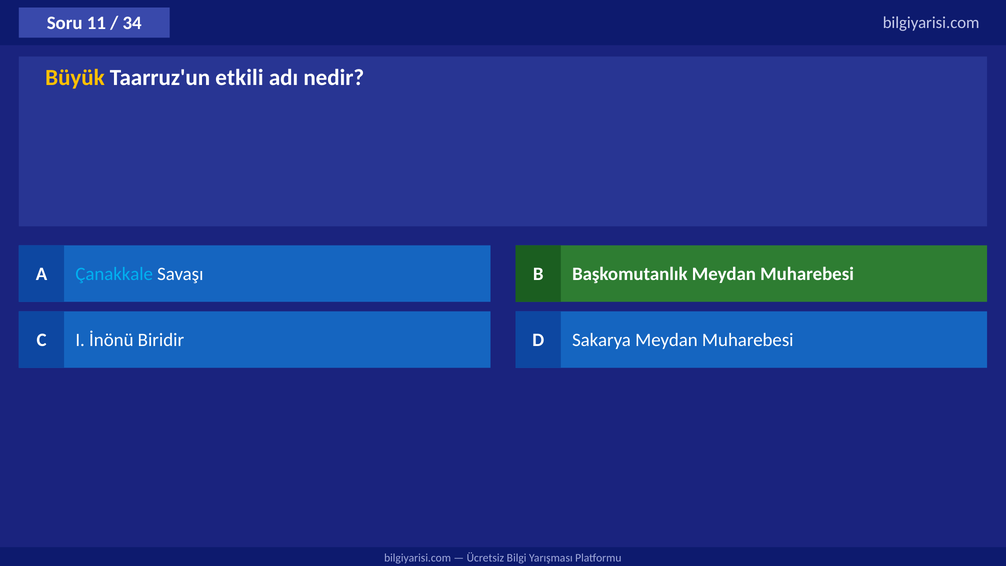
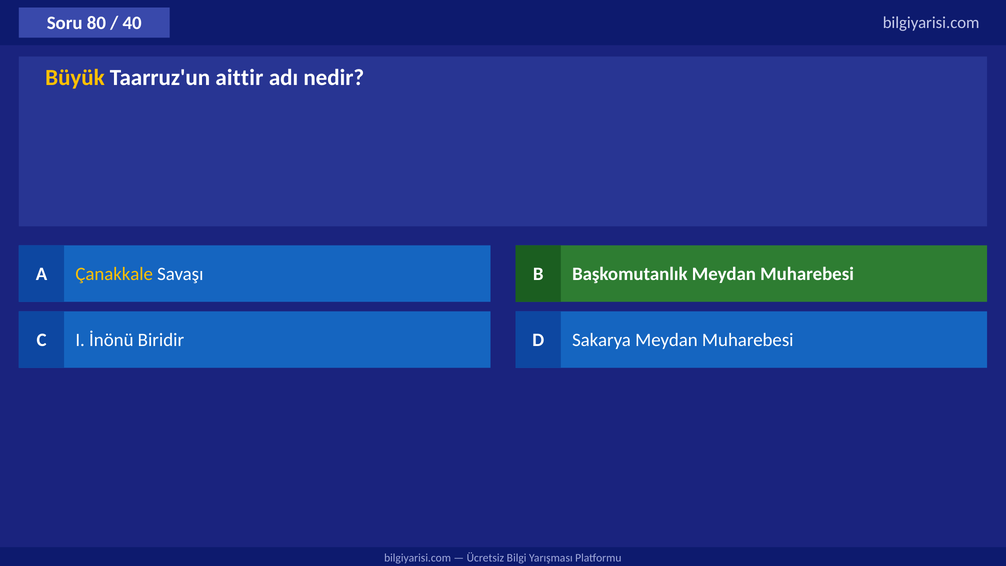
11: 11 -> 80 (96, 23)
34: 34 -> 40 (132, 23)
etkili: etkili -> aittir (239, 77)
Çanakkale colour: light blue -> yellow (114, 274)
